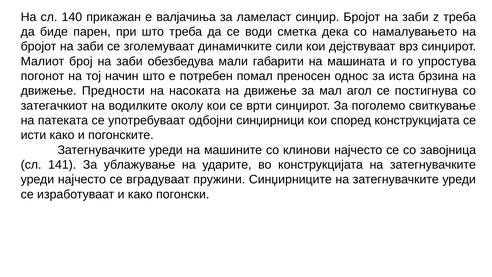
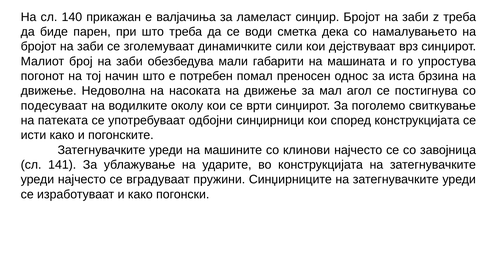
Предности: Предности -> Недоволна (113, 91)
затегачкиот: затегачкиот -> подесуваат (54, 106)
